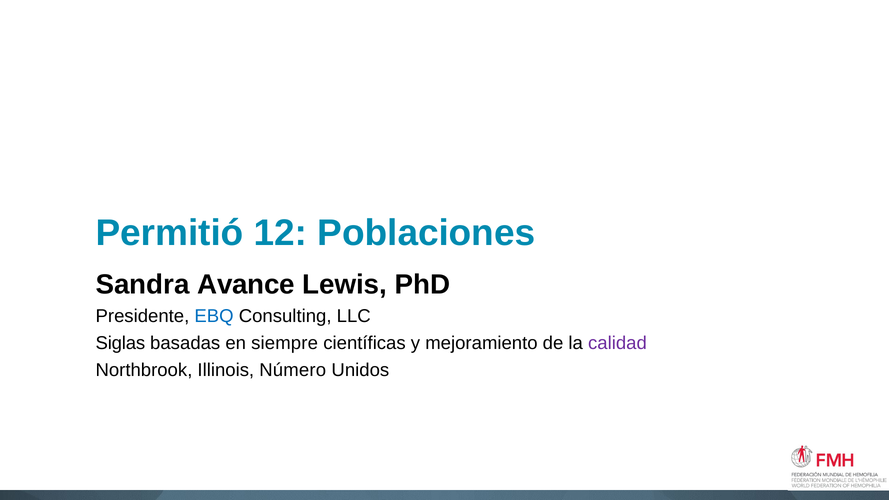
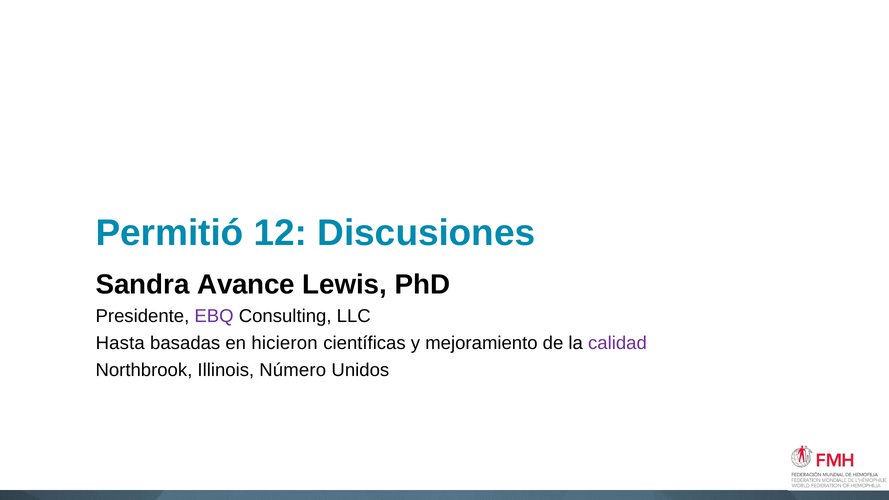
Poblaciones: Poblaciones -> Discusiones (426, 233)
EBQ colour: blue -> purple (214, 316)
Siglas: Siglas -> Hasta (120, 343)
siempre: siempre -> hicieron (285, 343)
